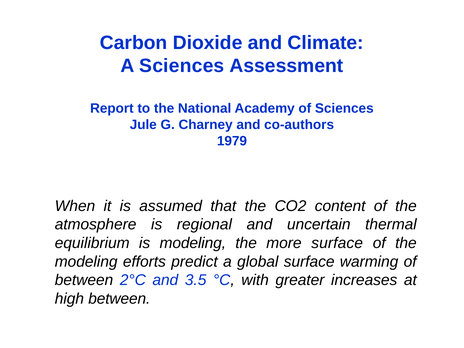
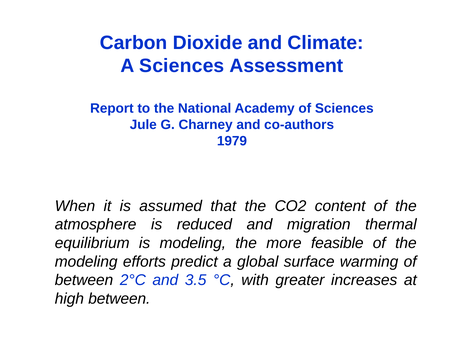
regional: regional -> reduced (204, 225)
uncertain: uncertain -> migration (319, 225)
more surface: surface -> feasible (337, 243)
